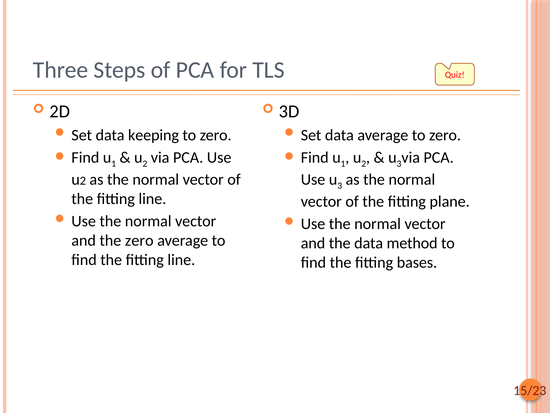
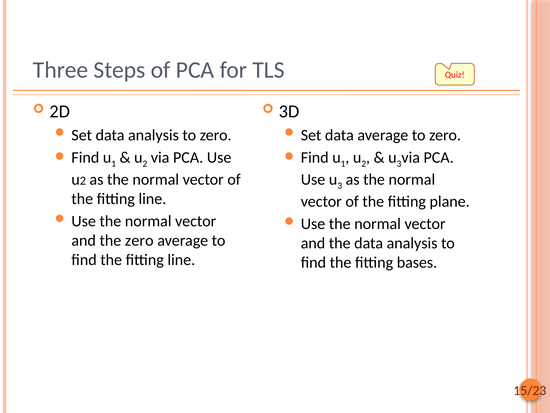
Set data keeping: keeping -> analysis (153, 135)
the data method: method -> analysis (412, 243)
